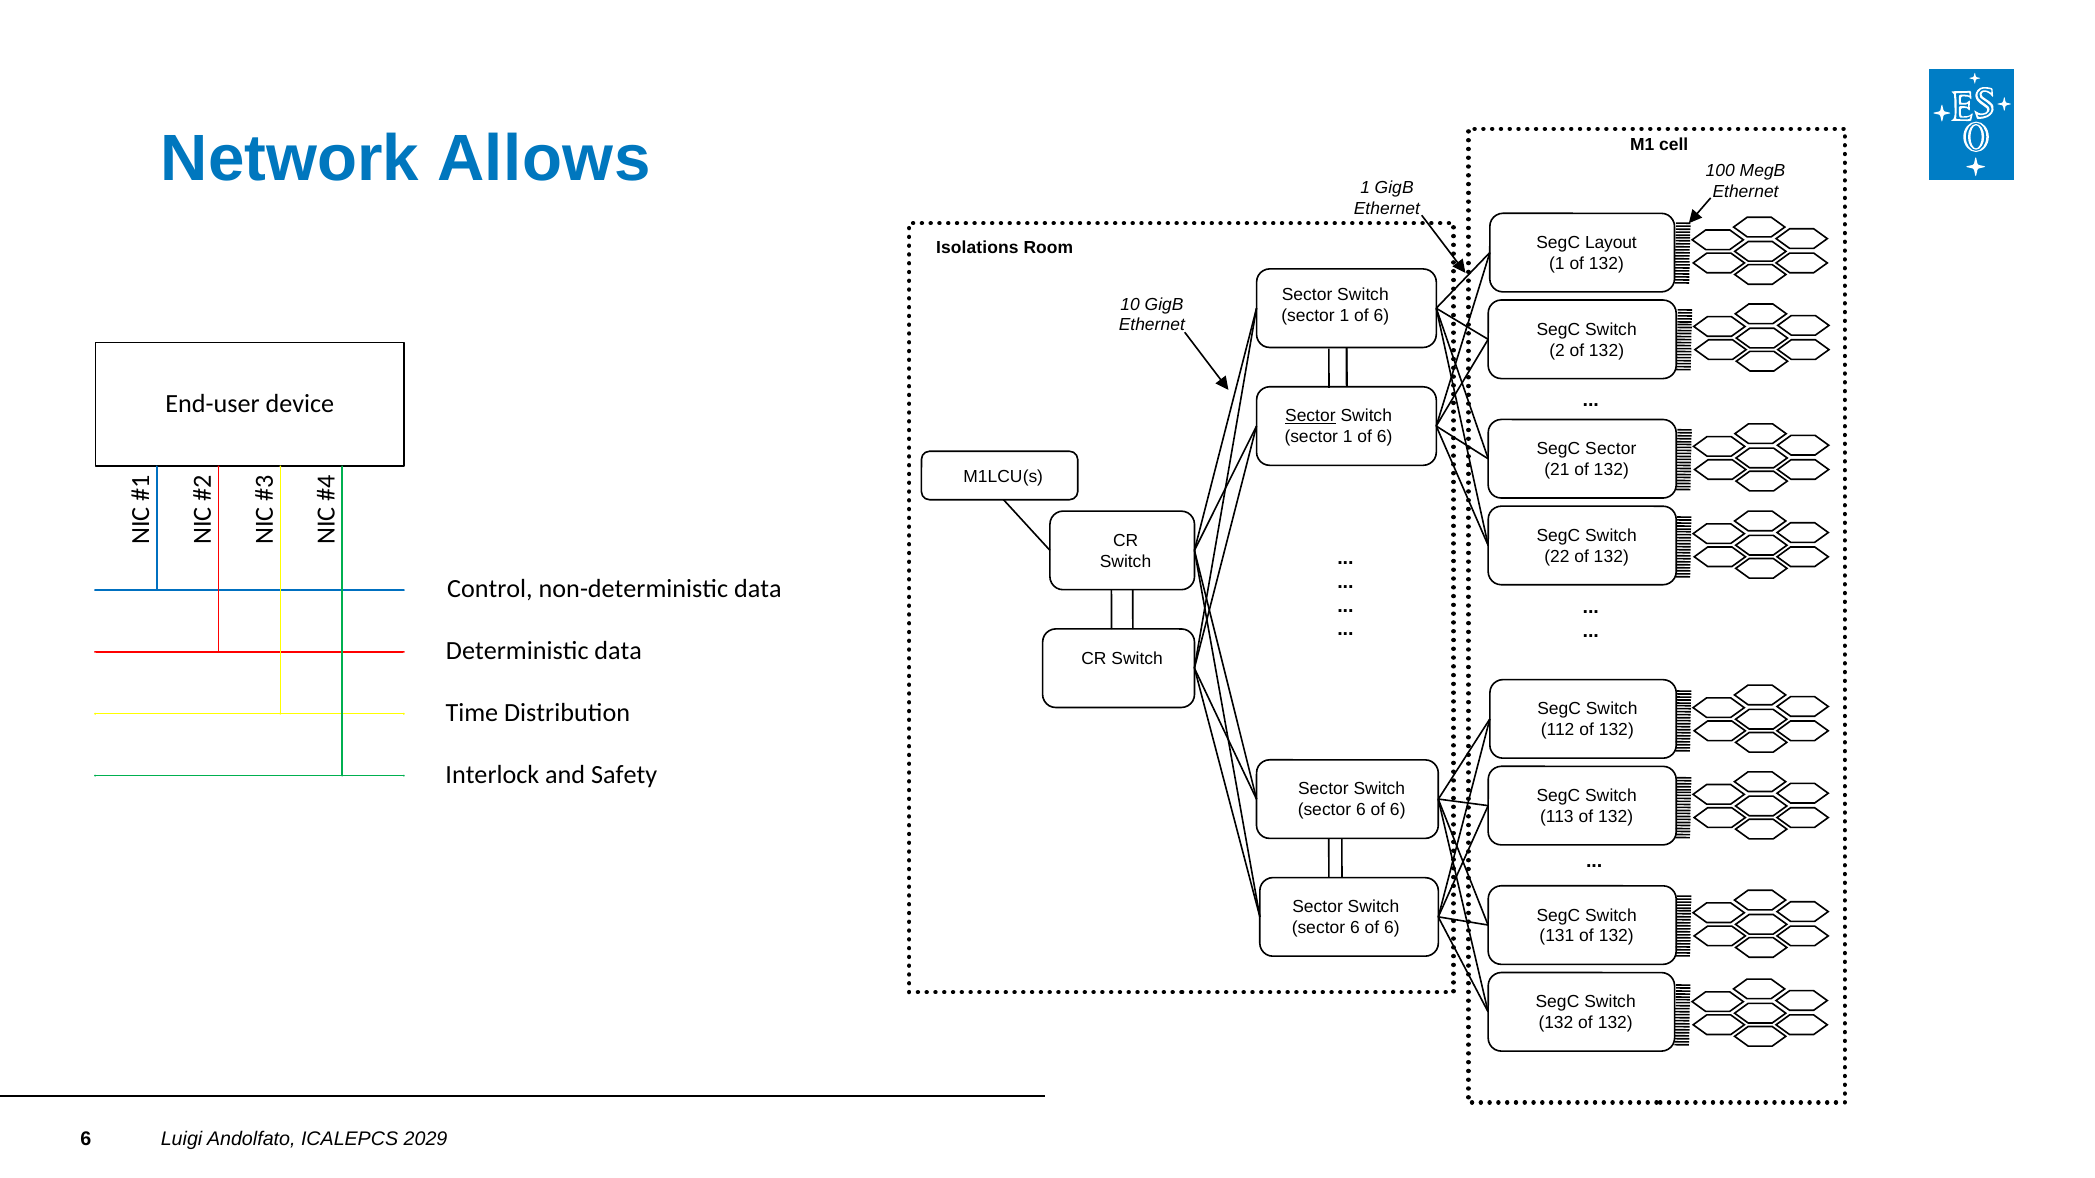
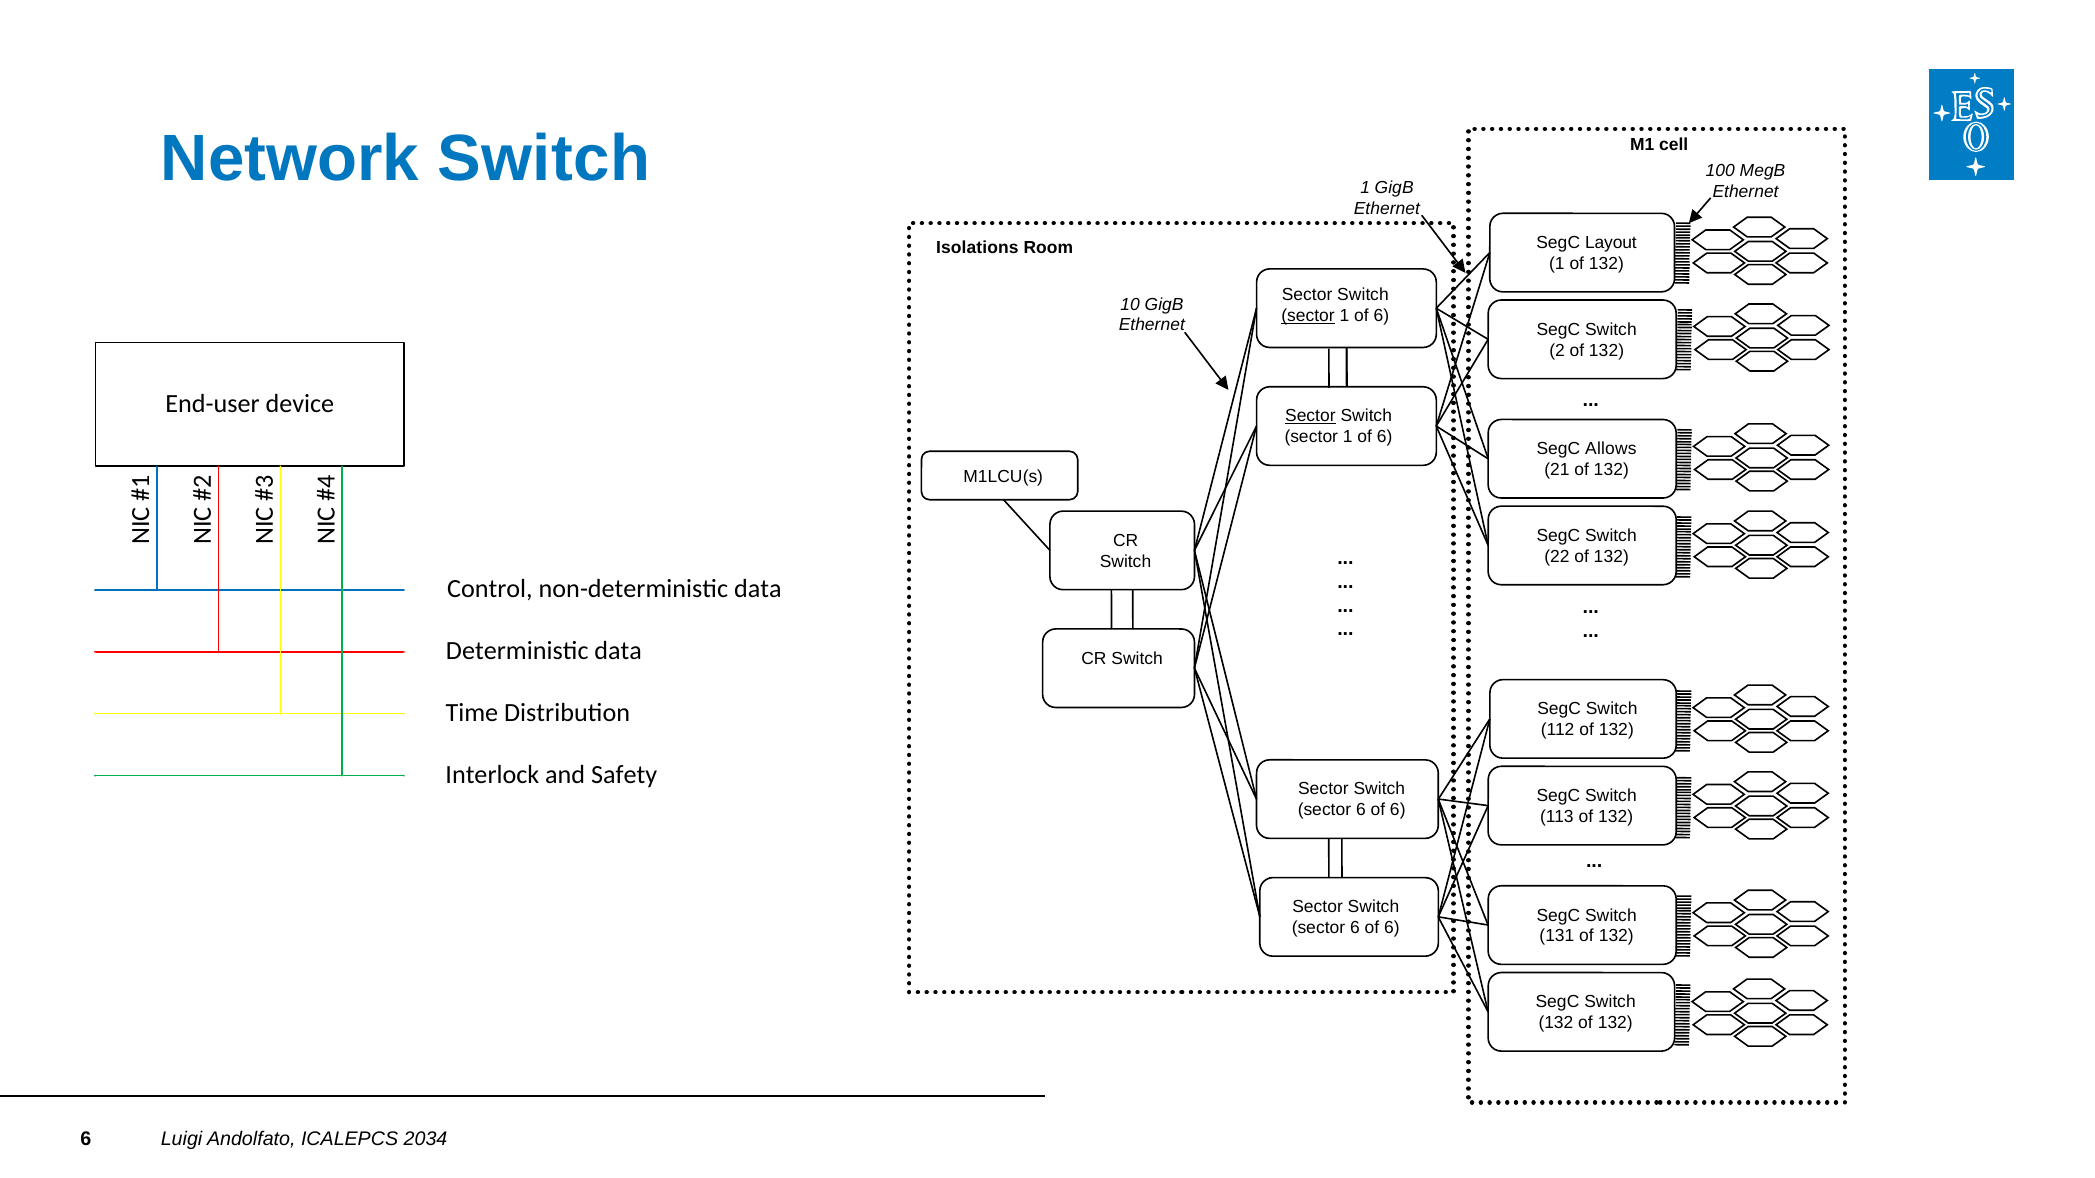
Network Allows: Allows -> Switch (544, 159)
sector underline: none -> present (1308, 316)
SegC Sector: Sector -> Allows (1611, 449)
2029: 2029 -> 2034 (425, 1139)
